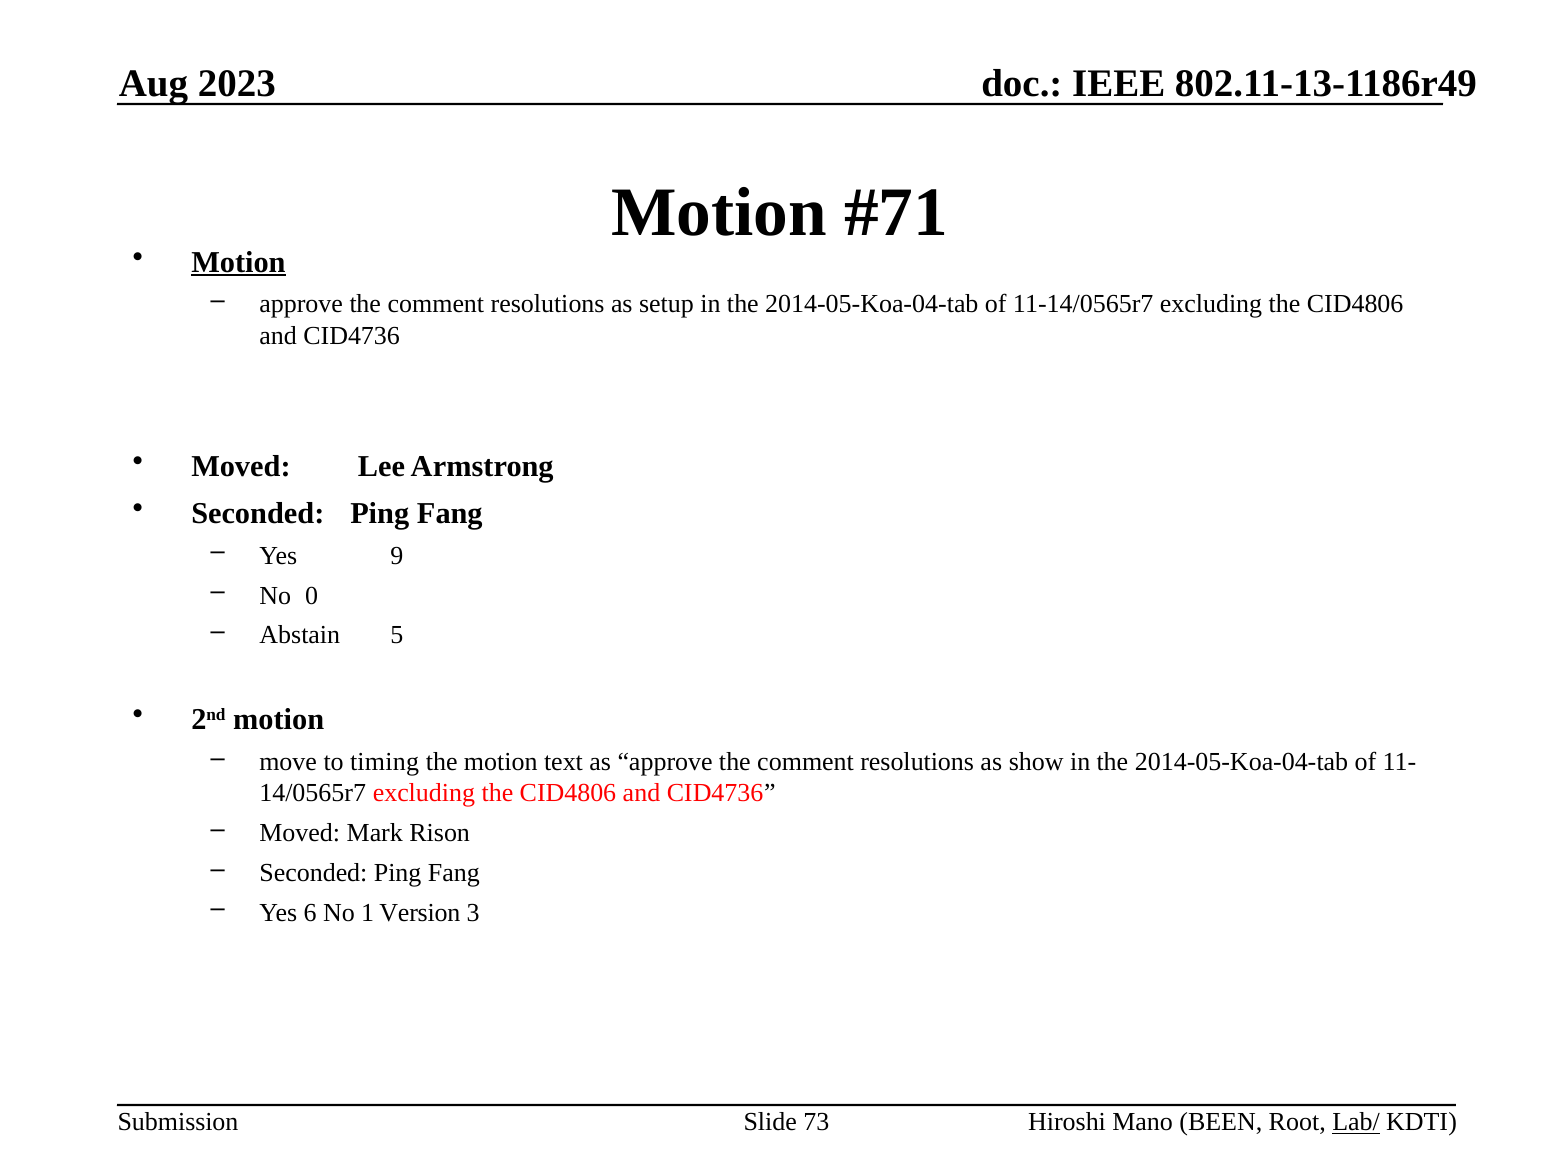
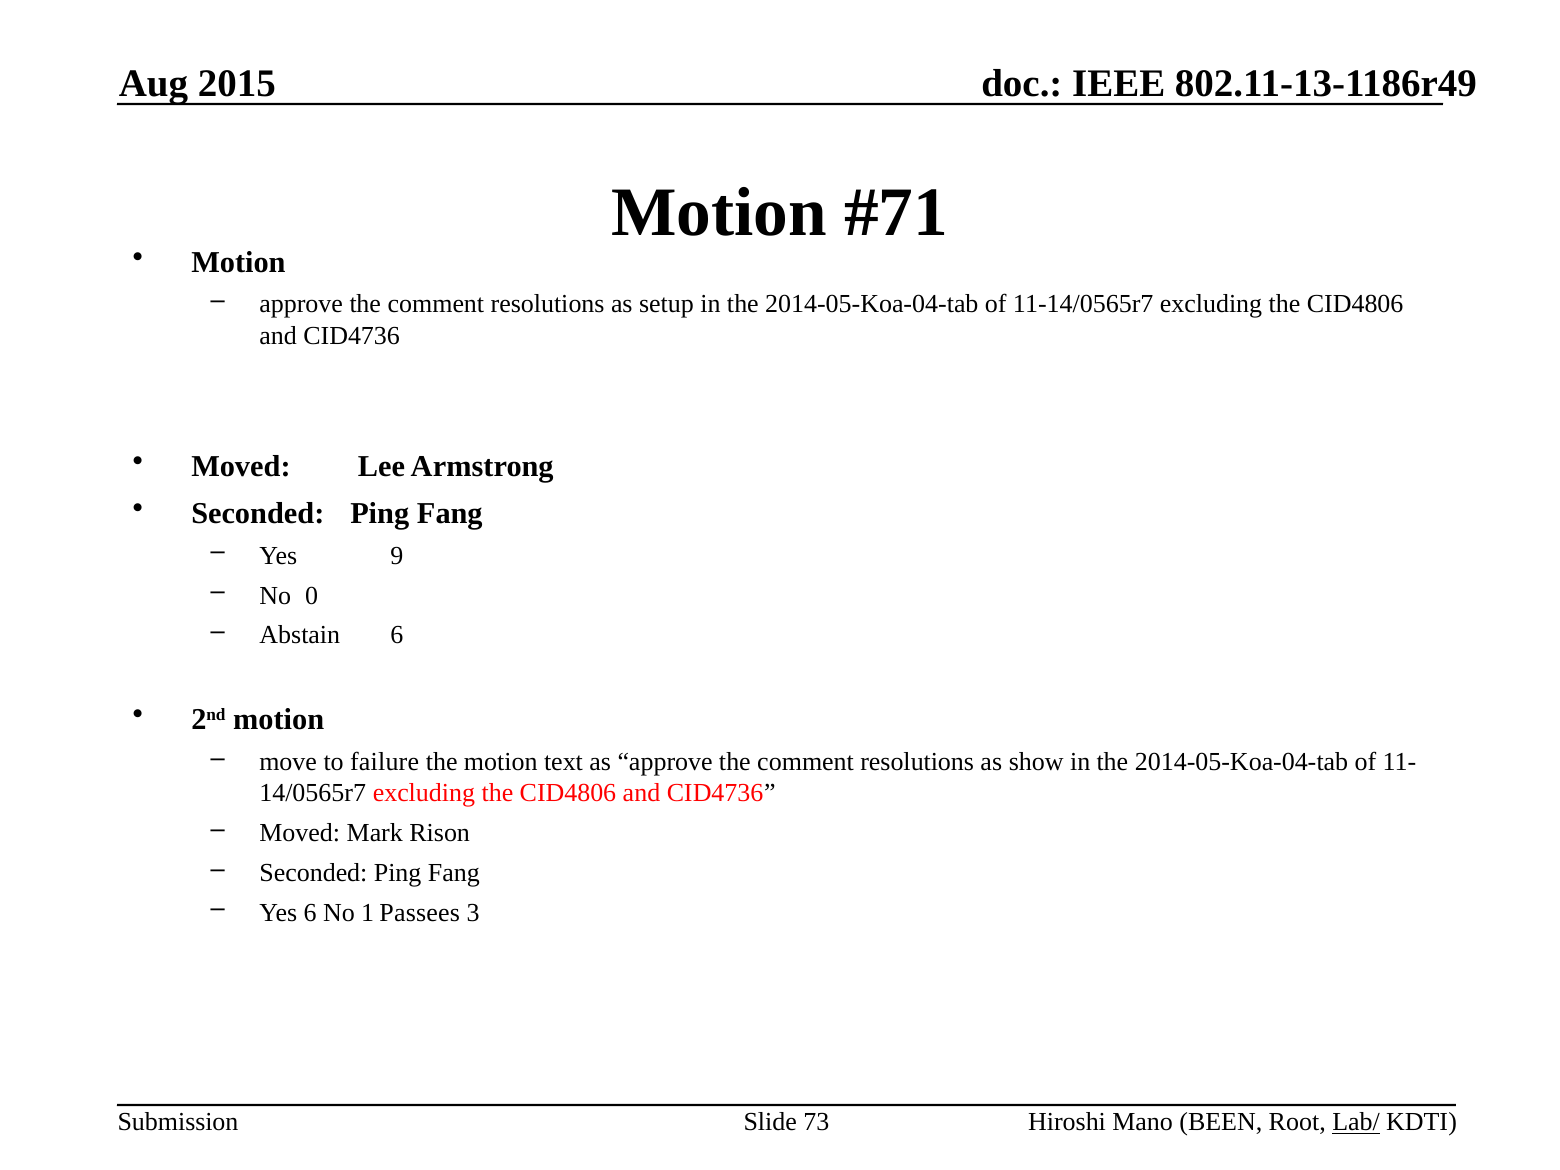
2023: 2023 -> 2015 (237, 83)
Motion underline: present -> none (238, 262)
Abstain 5: 5 -> 6 (397, 635)
timing: timing -> failure (385, 762)
Version: Version -> Passees (420, 913)
